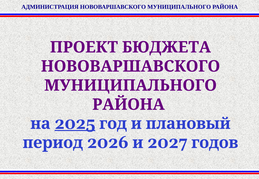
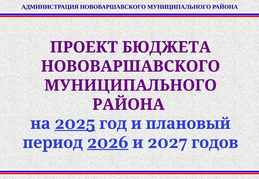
2026 underline: none -> present (108, 143)
